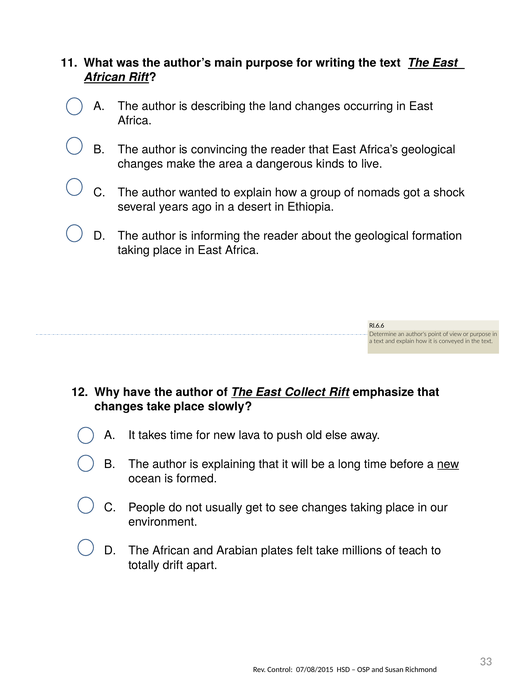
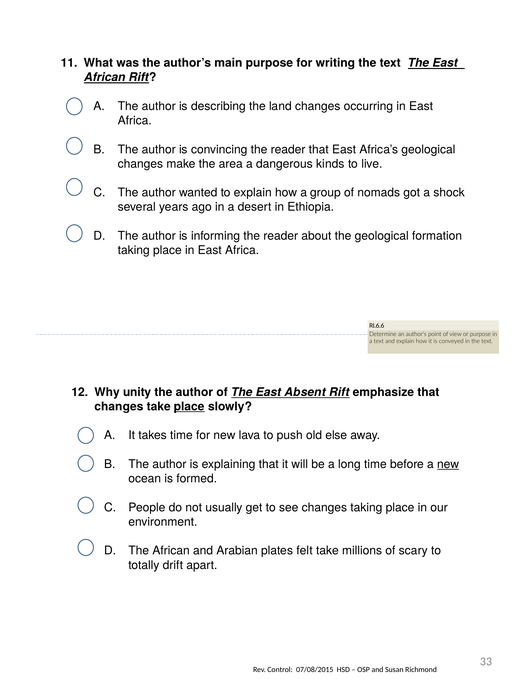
have: have -> unity (137, 392)
Collect: Collect -> Absent (305, 392)
place underline: none -> present (189, 406)
teach: teach -> scary (413, 550)
